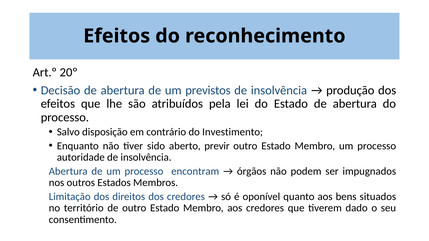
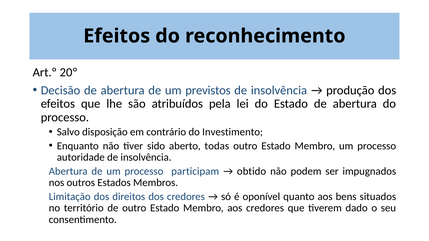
previr: previr -> todas (217, 146)
encontram: encontram -> participam (195, 171)
órgãos: órgãos -> obtido (252, 171)
